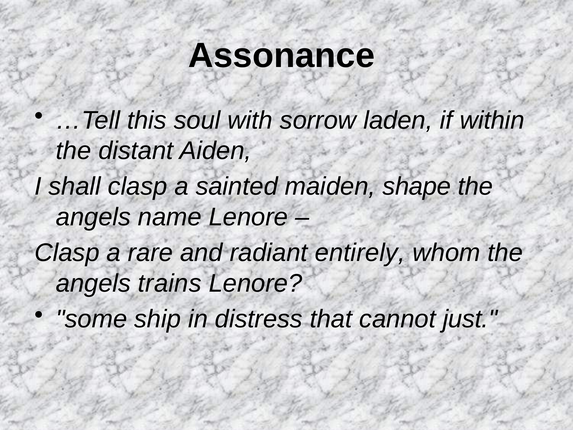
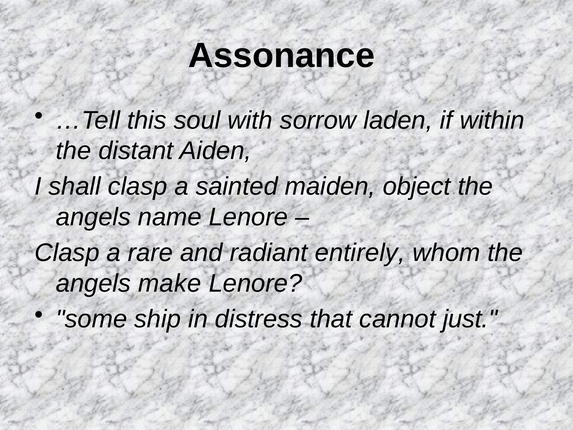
shape: shape -> object (417, 186)
trains: trains -> make (170, 283)
